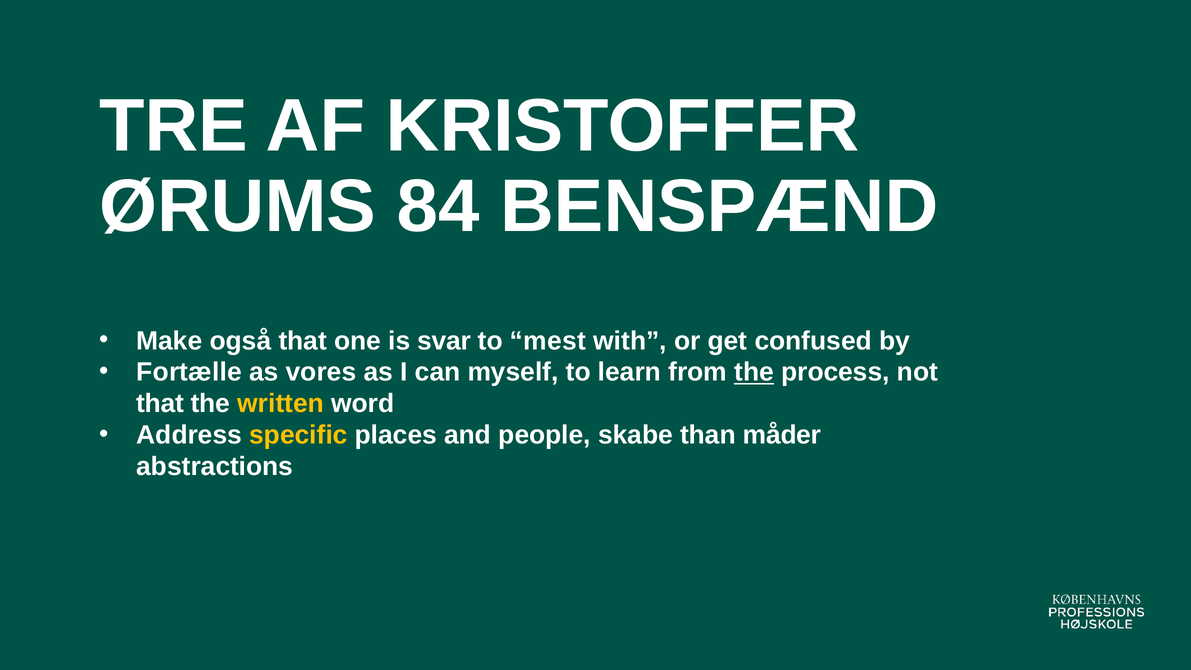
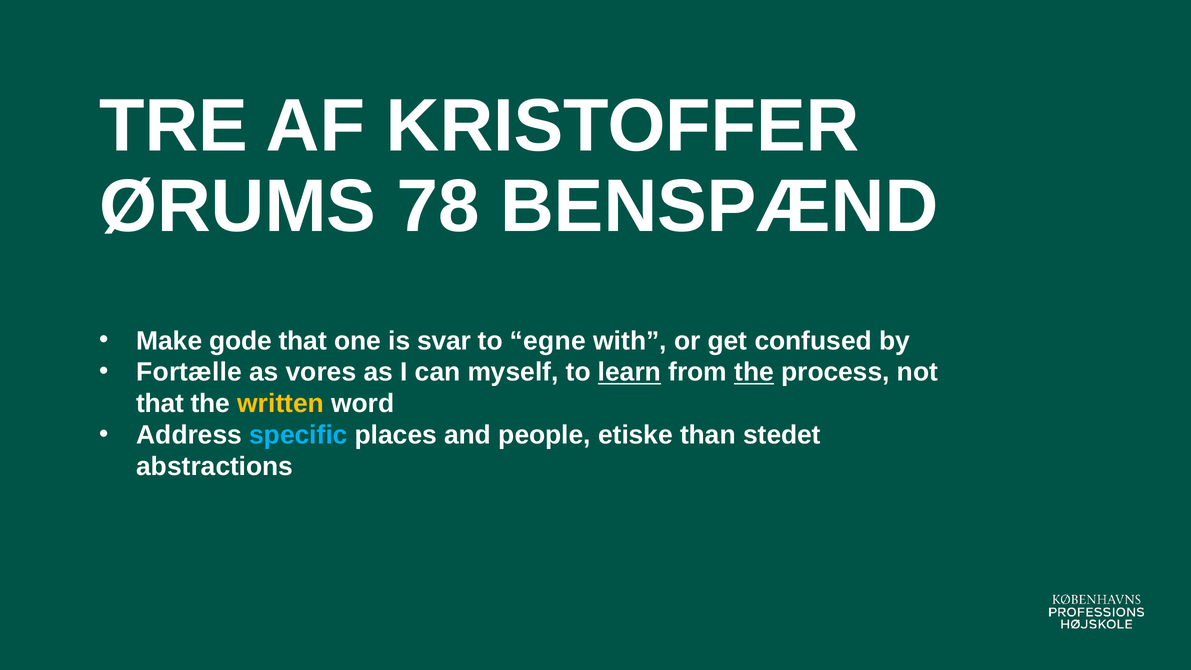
84: 84 -> 78 (438, 207)
også: også -> gode (241, 341)
mest: mest -> egne (548, 341)
learn underline: none -> present (629, 372)
specific colour: yellow -> light blue (298, 435)
skabe: skabe -> etiske (635, 435)
måder: måder -> stedet (782, 435)
